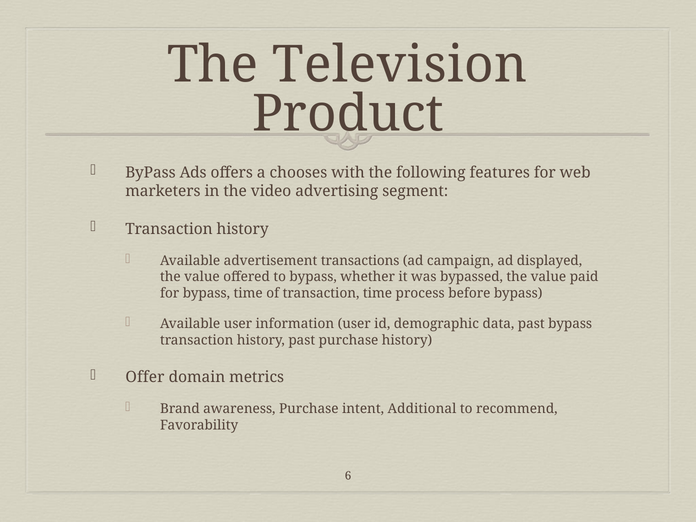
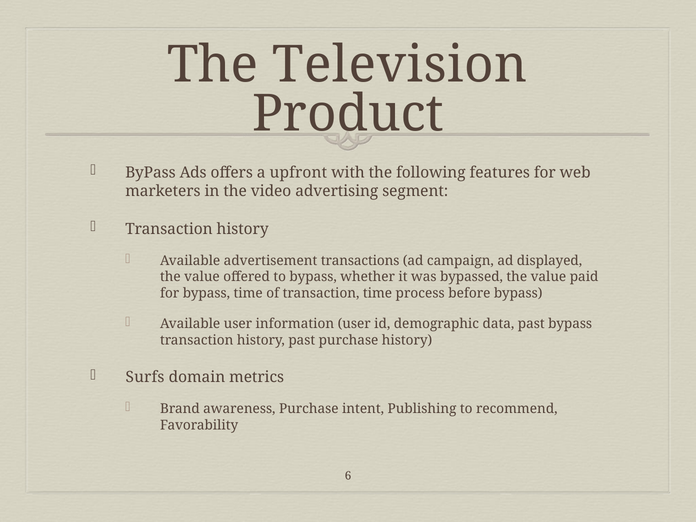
chooses: chooses -> upfront (298, 172)
Offer: Offer -> Surfs (145, 377)
Additional: Additional -> Publishing (422, 409)
